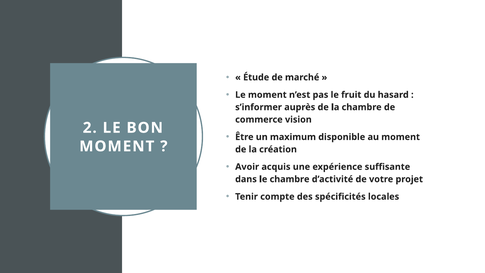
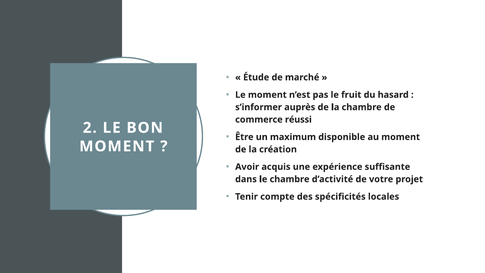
vision: vision -> réussi (298, 119)
